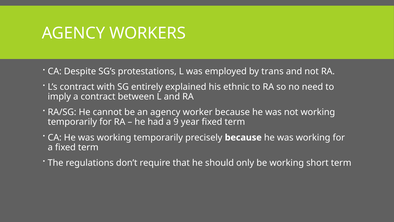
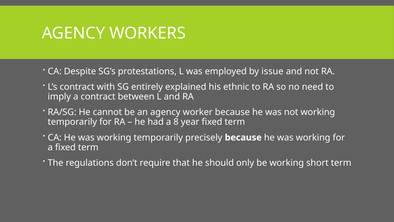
trans: trans -> issue (272, 71)
9: 9 -> 8 (176, 122)
